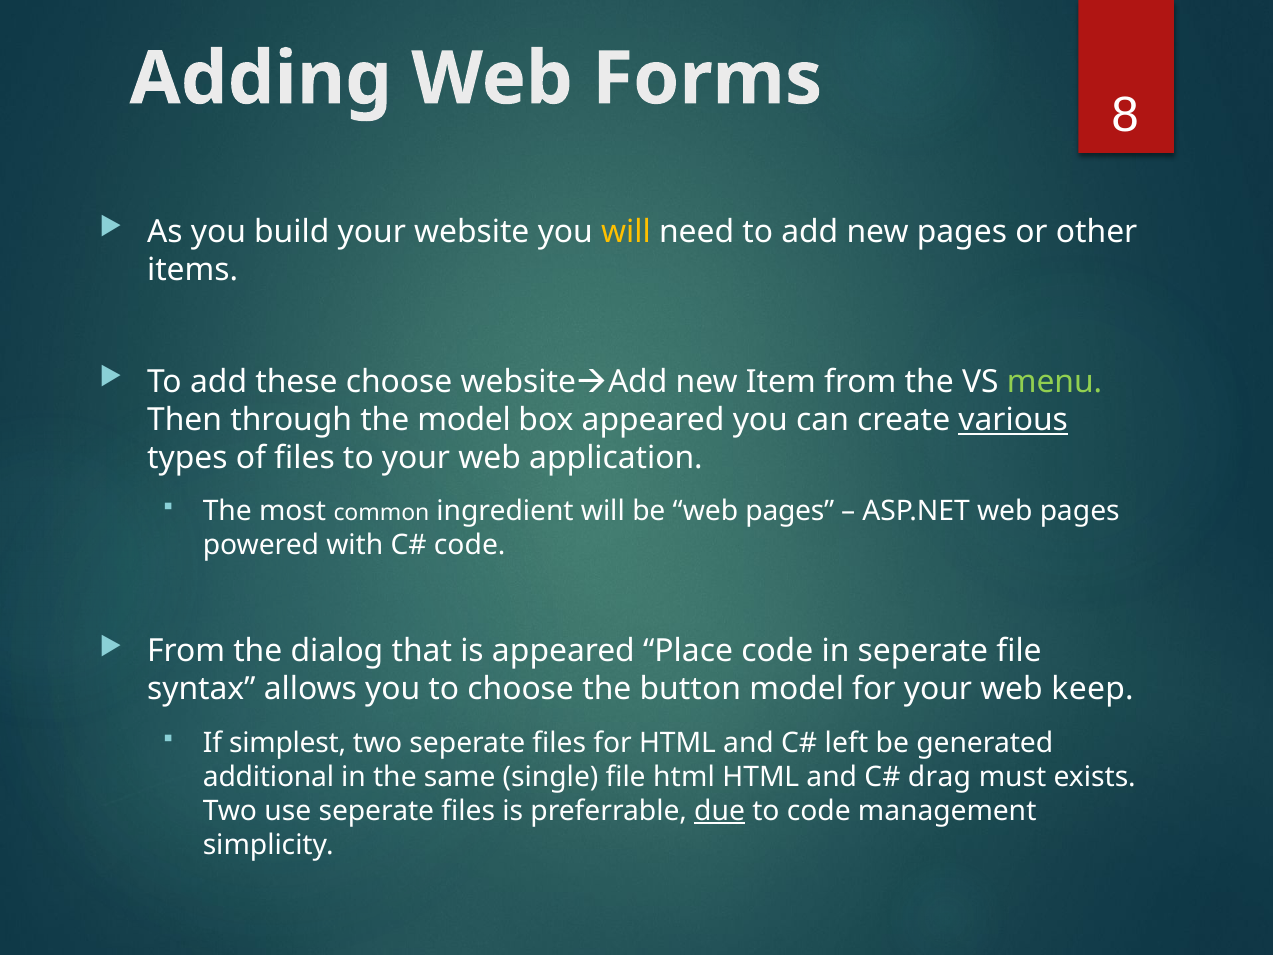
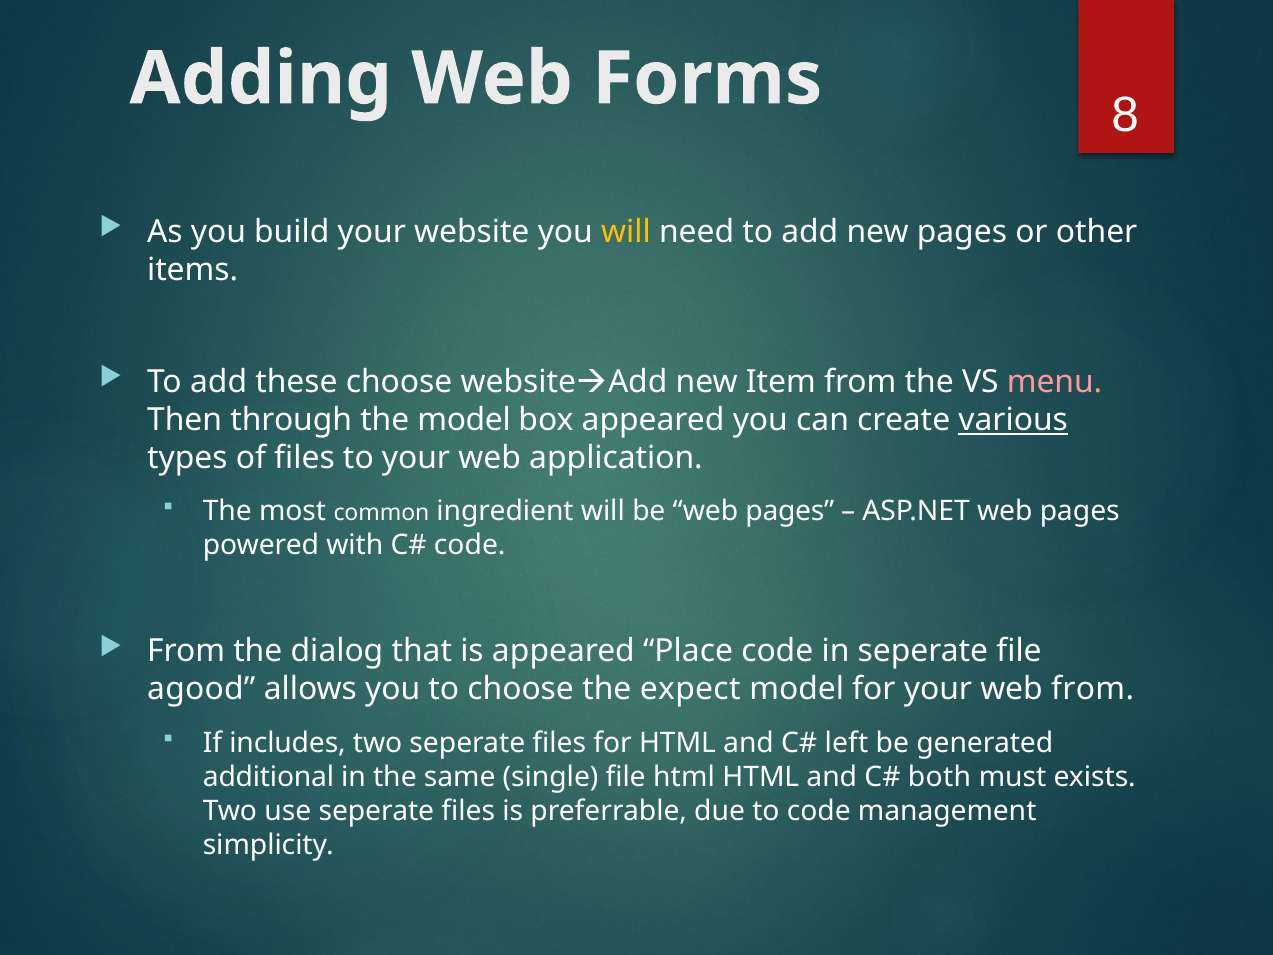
menu colour: light green -> pink (1055, 382)
syntax: syntax -> agood (201, 689)
button: button -> expect (690, 689)
web keep: keep -> from (1093, 689)
simplest: simplest -> includes (288, 743)
drag: drag -> both (940, 777)
due underline: present -> none (720, 811)
